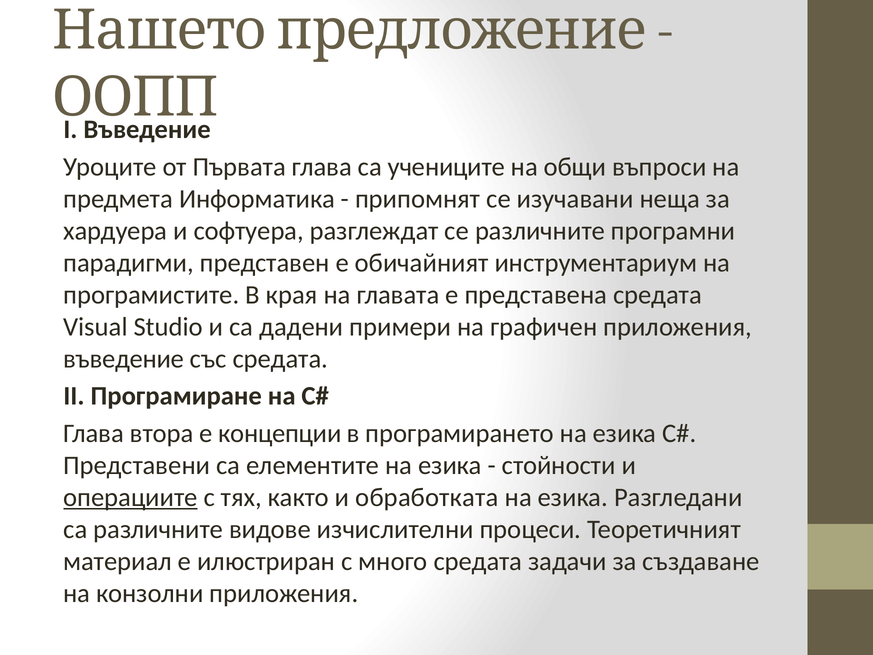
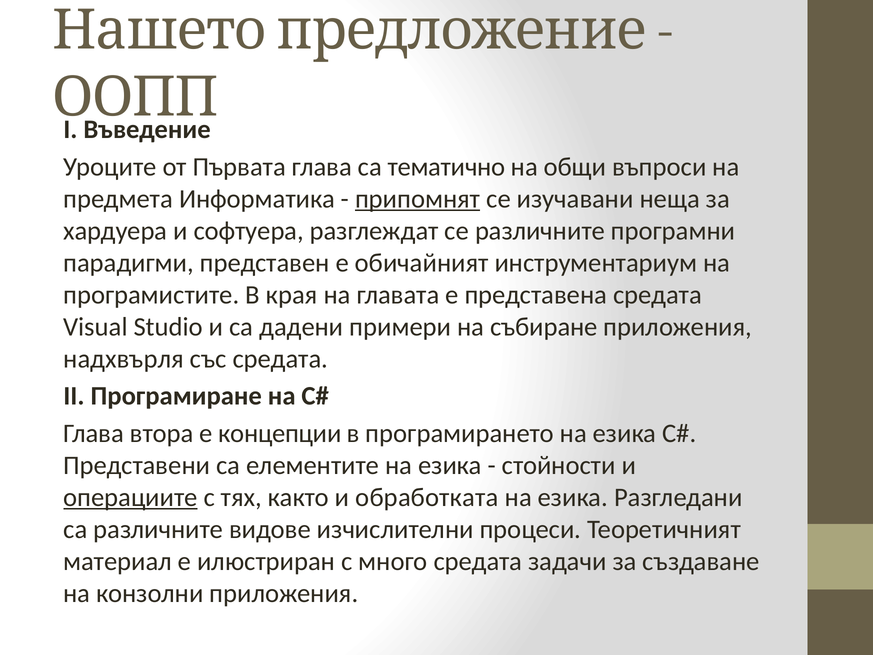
учениците: учениците -> тематично (446, 167)
припомнят underline: none -> present (418, 199)
графичен: графичен -> събиране (544, 327)
въведение: въведение -> надхвърля (124, 359)
